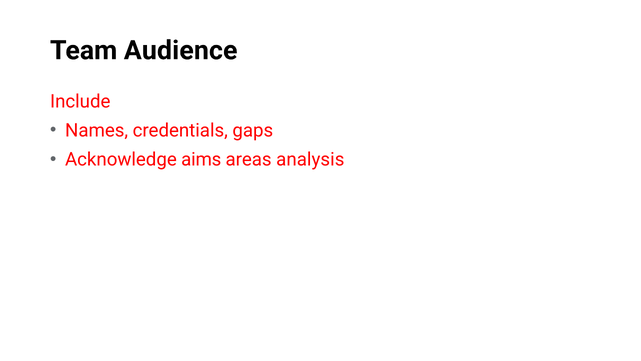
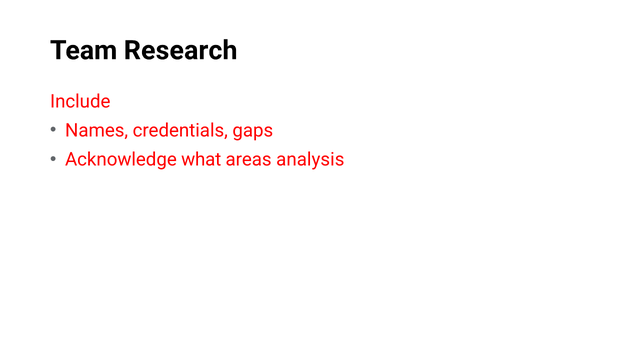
Audience: Audience -> Research (181, 50)
aims: aims -> what (201, 159)
